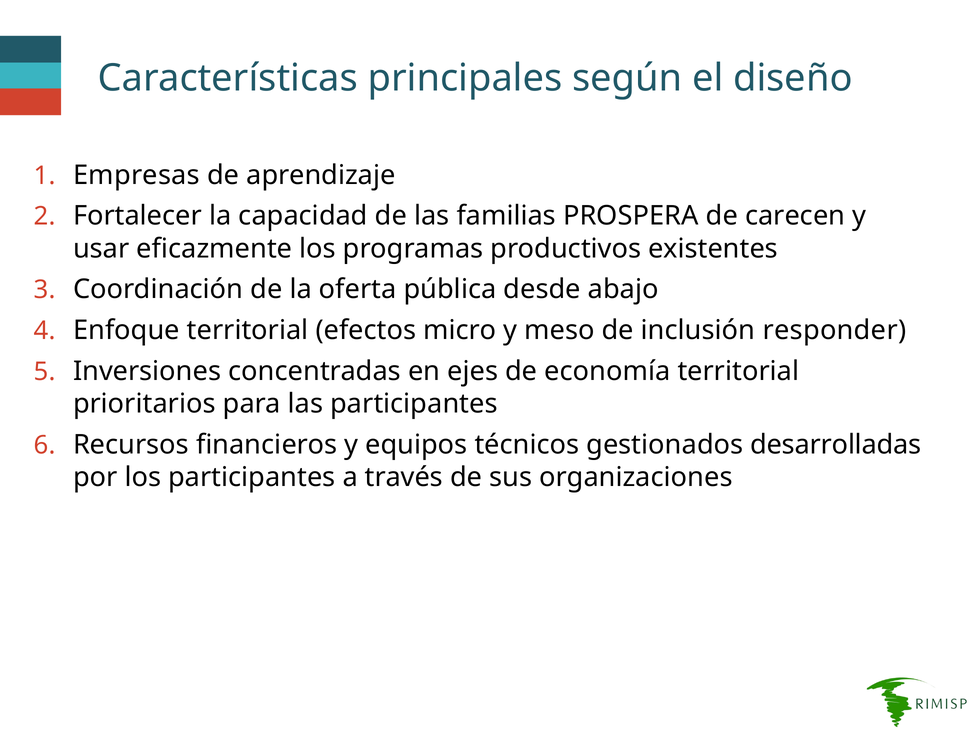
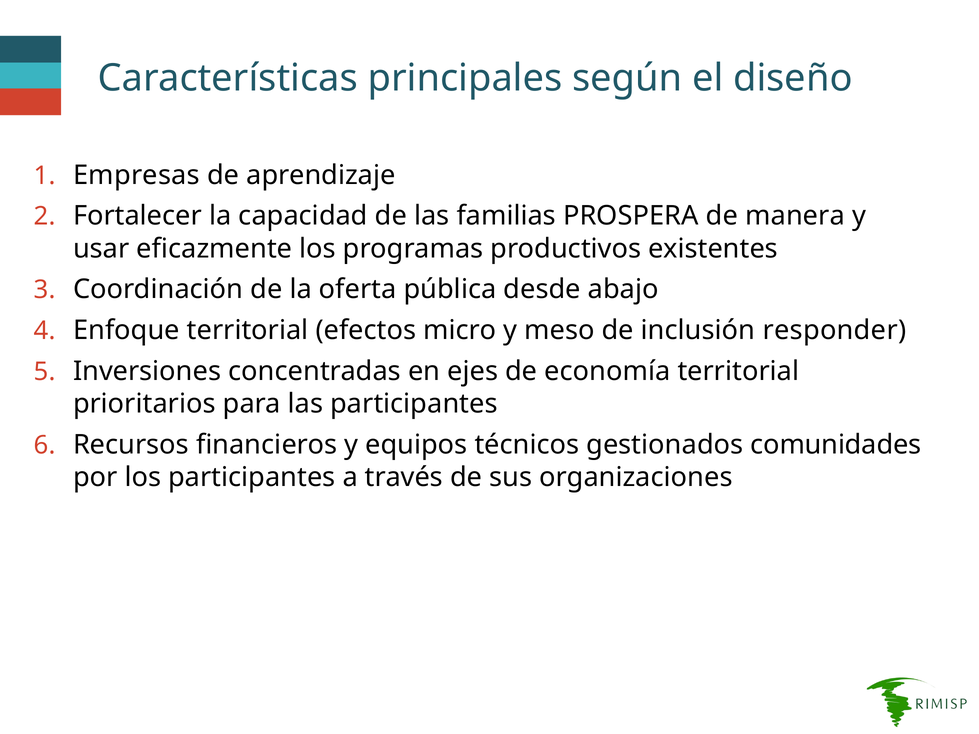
carecen: carecen -> manera (795, 216)
desarrolladas: desarrolladas -> comunidades (836, 445)
